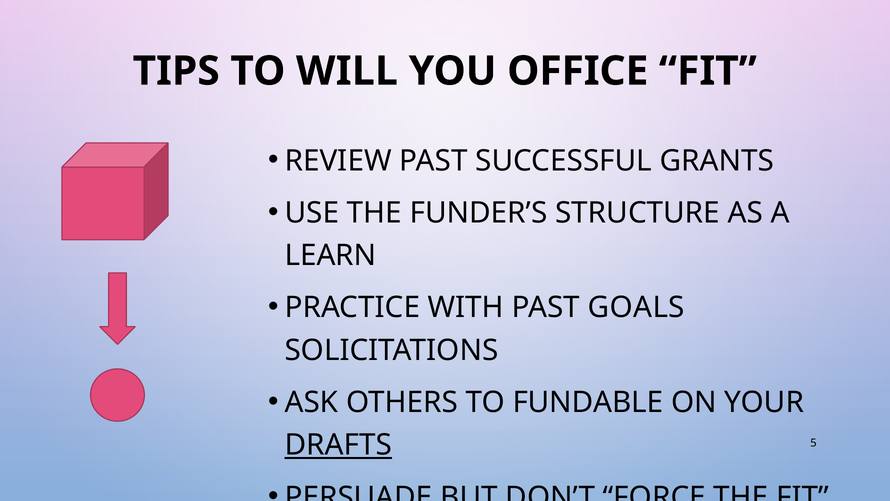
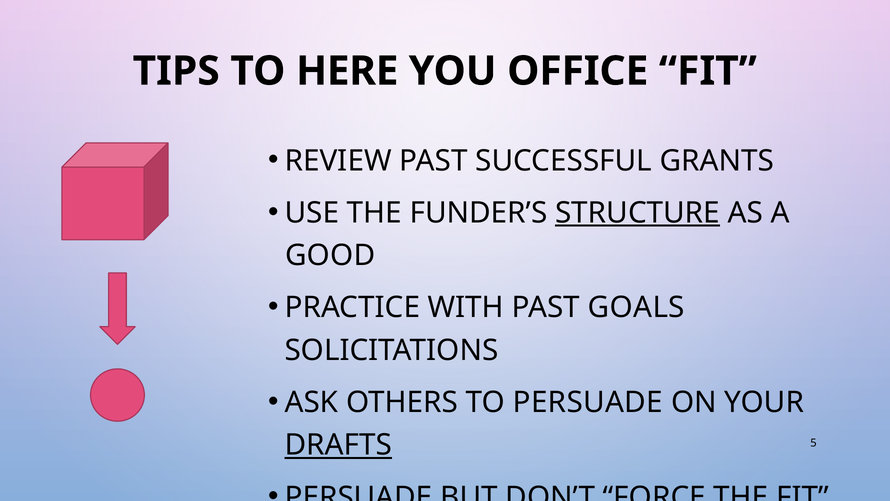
WILL: WILL -> HERE (347, 71)
STRUCTURE underline: none -> present (637, 213)
LEARN: LEARN -> GOOD (330, 255)
TO FUNDABLE: FUNDABLE -> PERSUADE (588, 402)
